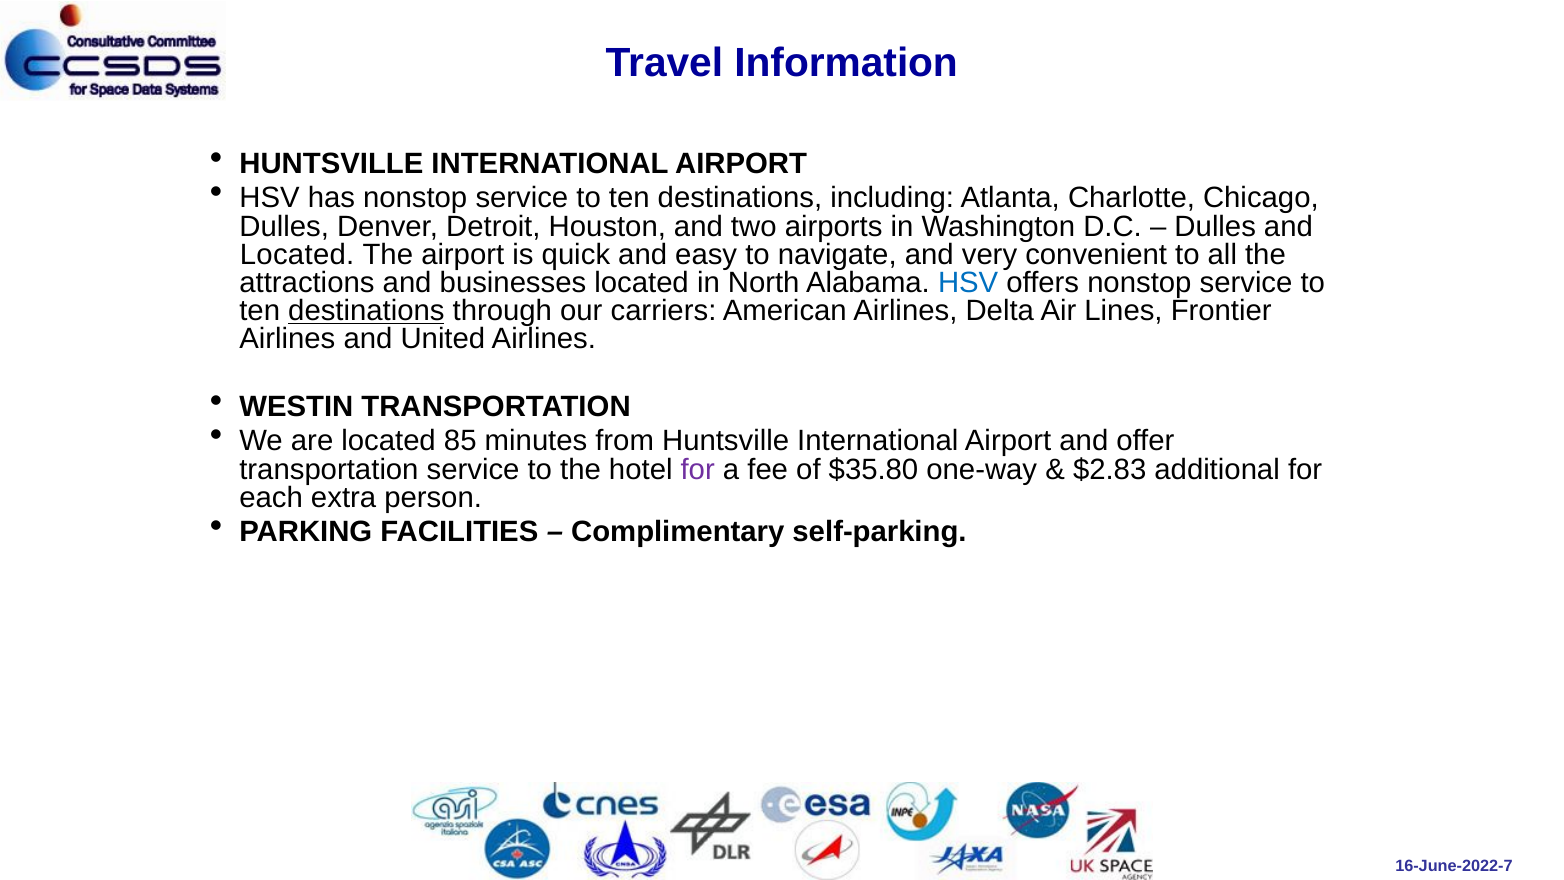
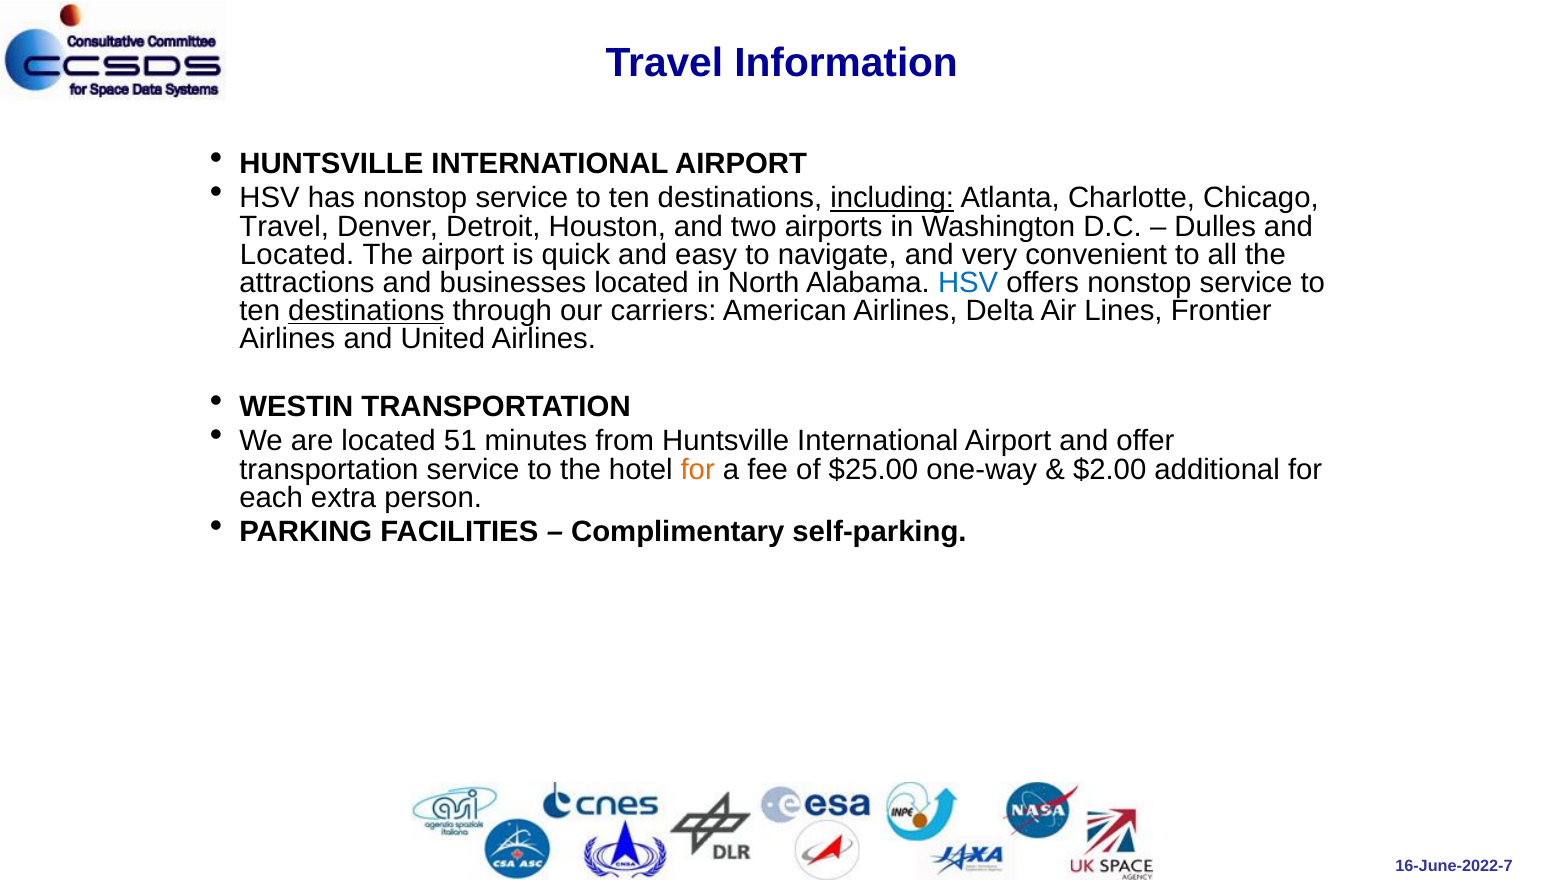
including underline: none -> present (892, 198)
Dulles: Dulles -> Travel (284, 226)
85: 85 -> 51 (460, 441)
for colour: purple -> orange (698, 469)
$35.80: $35.80 -> $25.00 (874, 469)
$2.83: $2.83 -> $2.00 (1110, 469)
